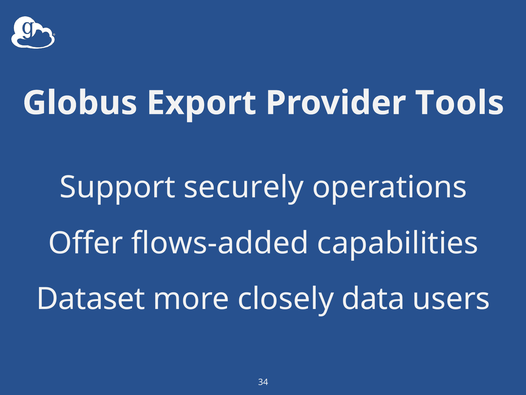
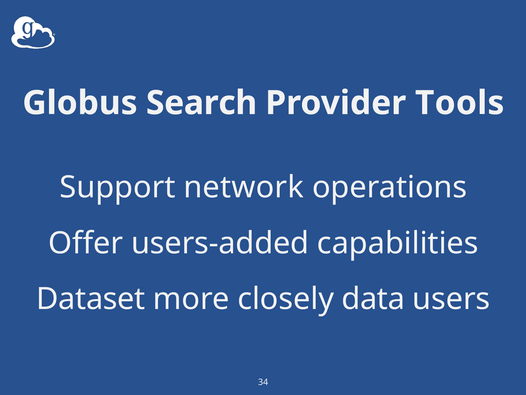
Export: Export -> Search (202, 103)
securely: securely -> network (244, 187)
flows-added: flows-added -> users-added (220, 243)
